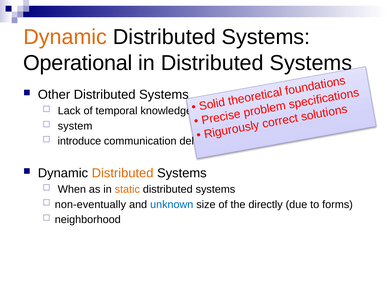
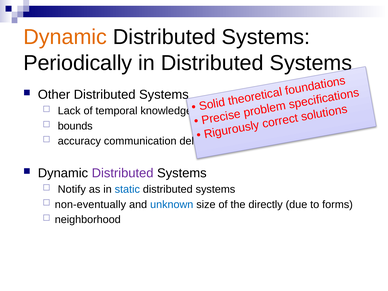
Operational: Operational -> Periodically (78, 63)
system: system -> bounds (75, 126)
introduce: introduce -> accuracy (79, 141)
Distributed colour: orange -> purple (123, 173)
When: When -> Notify (72, 189)
static colour: orange -> blue (127, 189)
